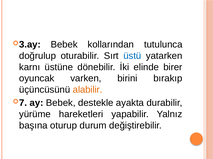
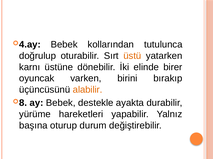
3.ay: 3.ay -> 4.ay (30, 45)
üstü colour: blue -> orange (132, 56)
7: 7 -> 8 (23, 103)
